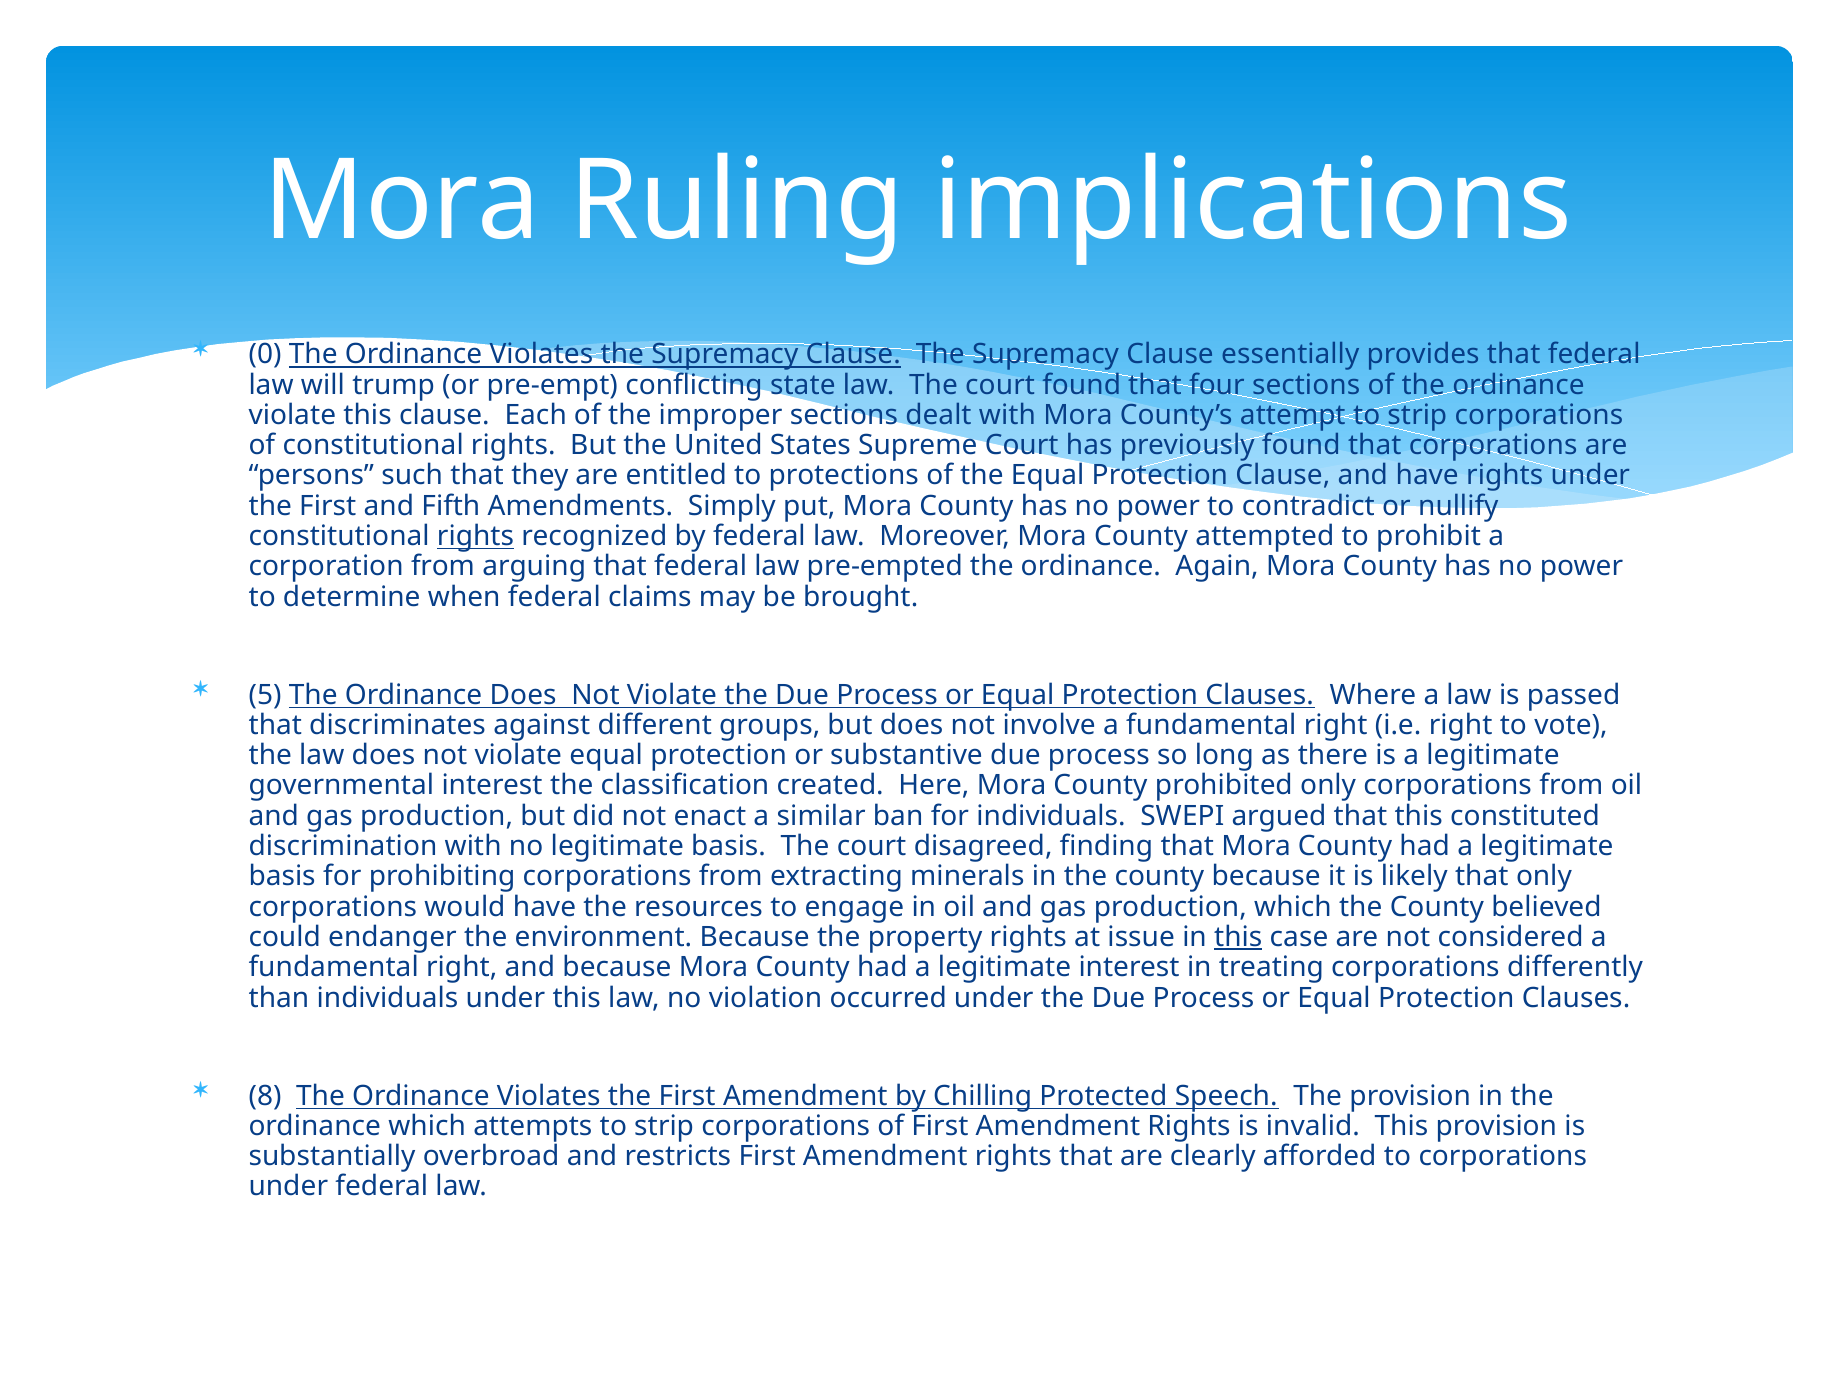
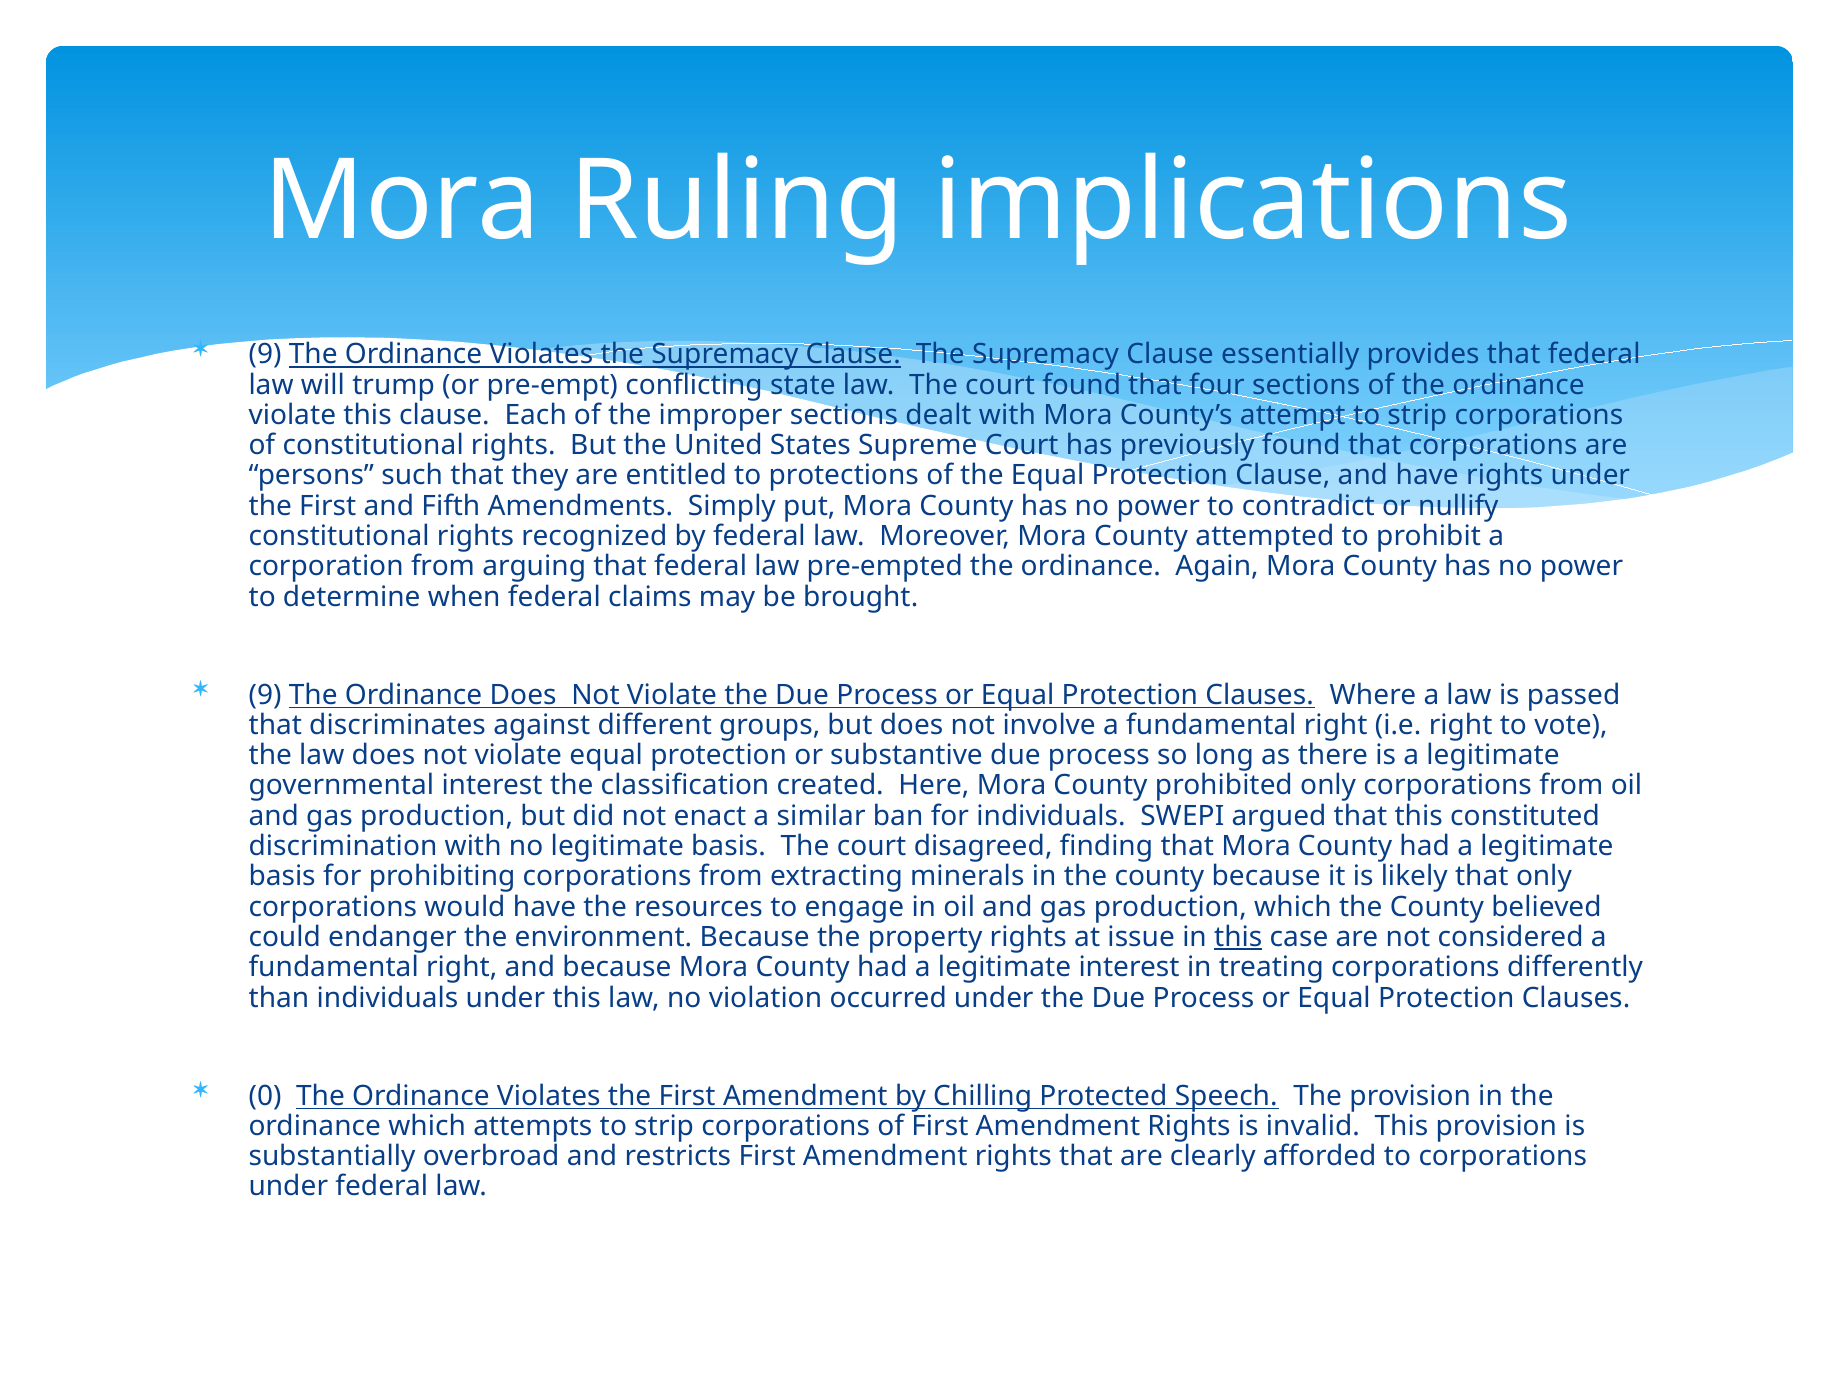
0: 0 -> 9 (265, 354)
rights underline: present -> none (475, 536)
5: 5 -> 9 (265, 695)
8: 8 -> 0 (265, 1096)
